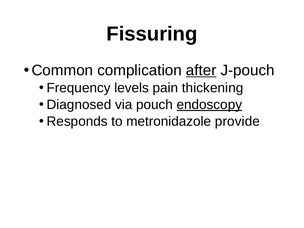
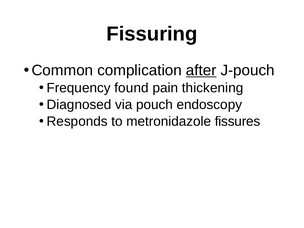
levels: levels -> found (132, 88)
endoscopy underline: present -> none (209, 105)
provide: provide -> fissures (238, 121)
